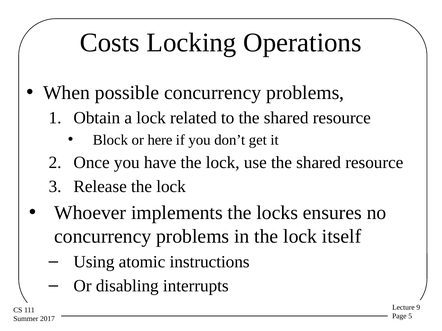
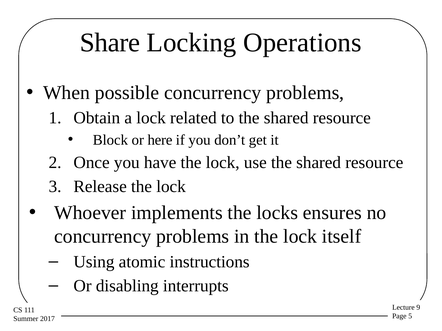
Costs: Costs -> Share (110, 43)
